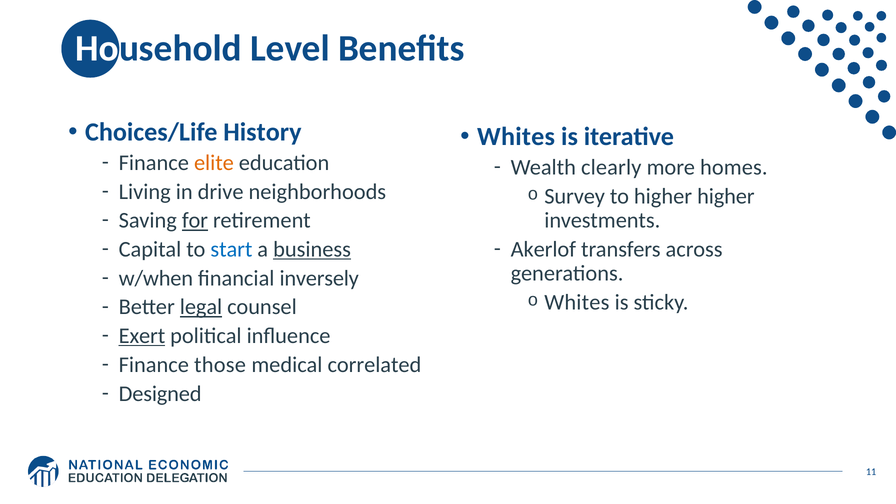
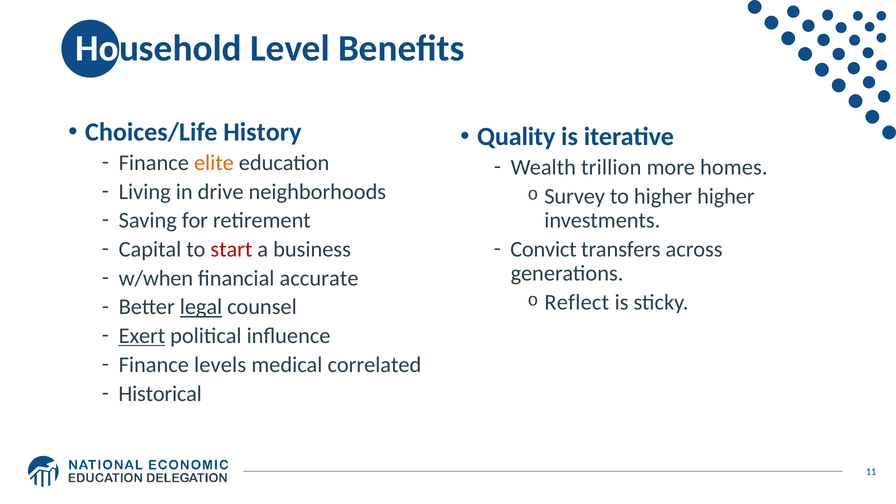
Whites: Whites -> Quality (516, 137)
clearly: clearly -> trillion (611, 168)
for underline: present -> none (195, 221)
start colour: blue -> red (231, 249)
business underline: present -> none (312, 249)
Akerlof: Akerlof -> Convict (543, 249)
inversely: inversely -> accurate (319, 278)
Whites: Whites -> Reflect (577, 302)
those: those -> levels (220, 365)
Designed: Designed -> Historical (160, 394)
